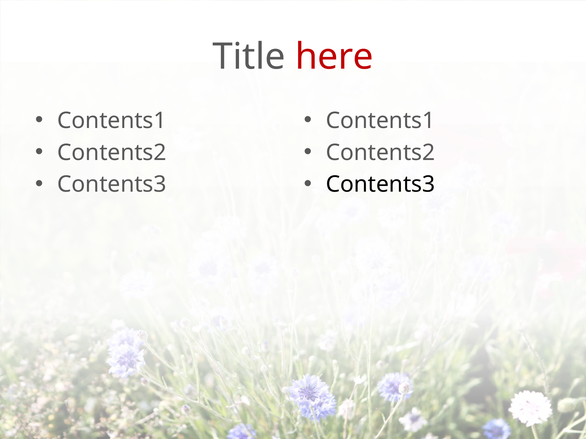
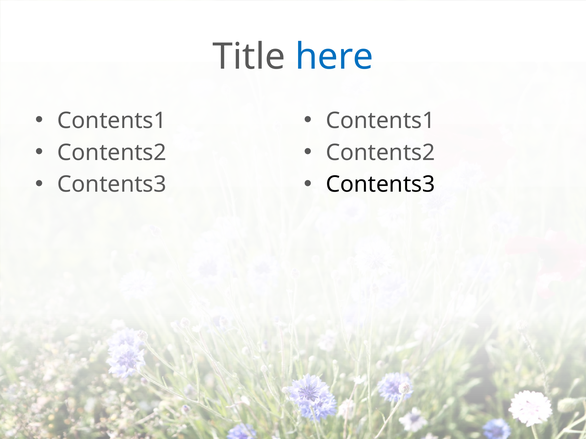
here colour: red -> blue (334, 57)
